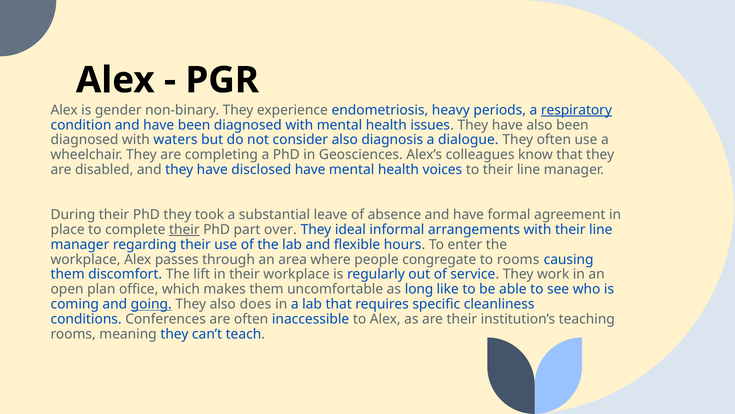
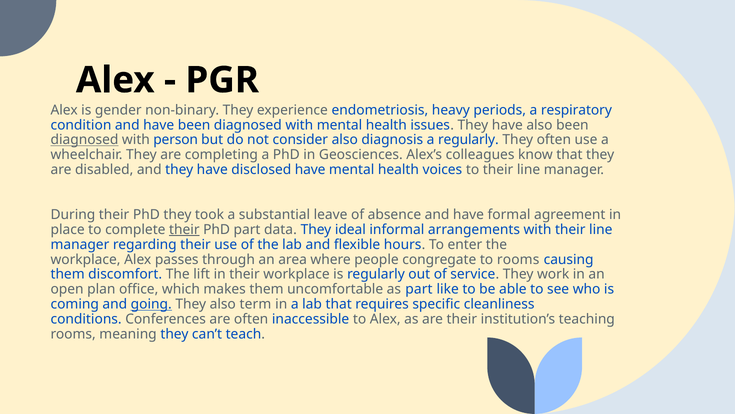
respiratory underline: present -> none (576, 110)
diagnosed underline: none -> present (85, 140)
waters: waters -> person (176, 140)
a dialogue: dialogue -> regularly (468, 140)
over: over -> data (280, 229)
as long: long -> part (419, 289)
does: does -> term (255, 304)
